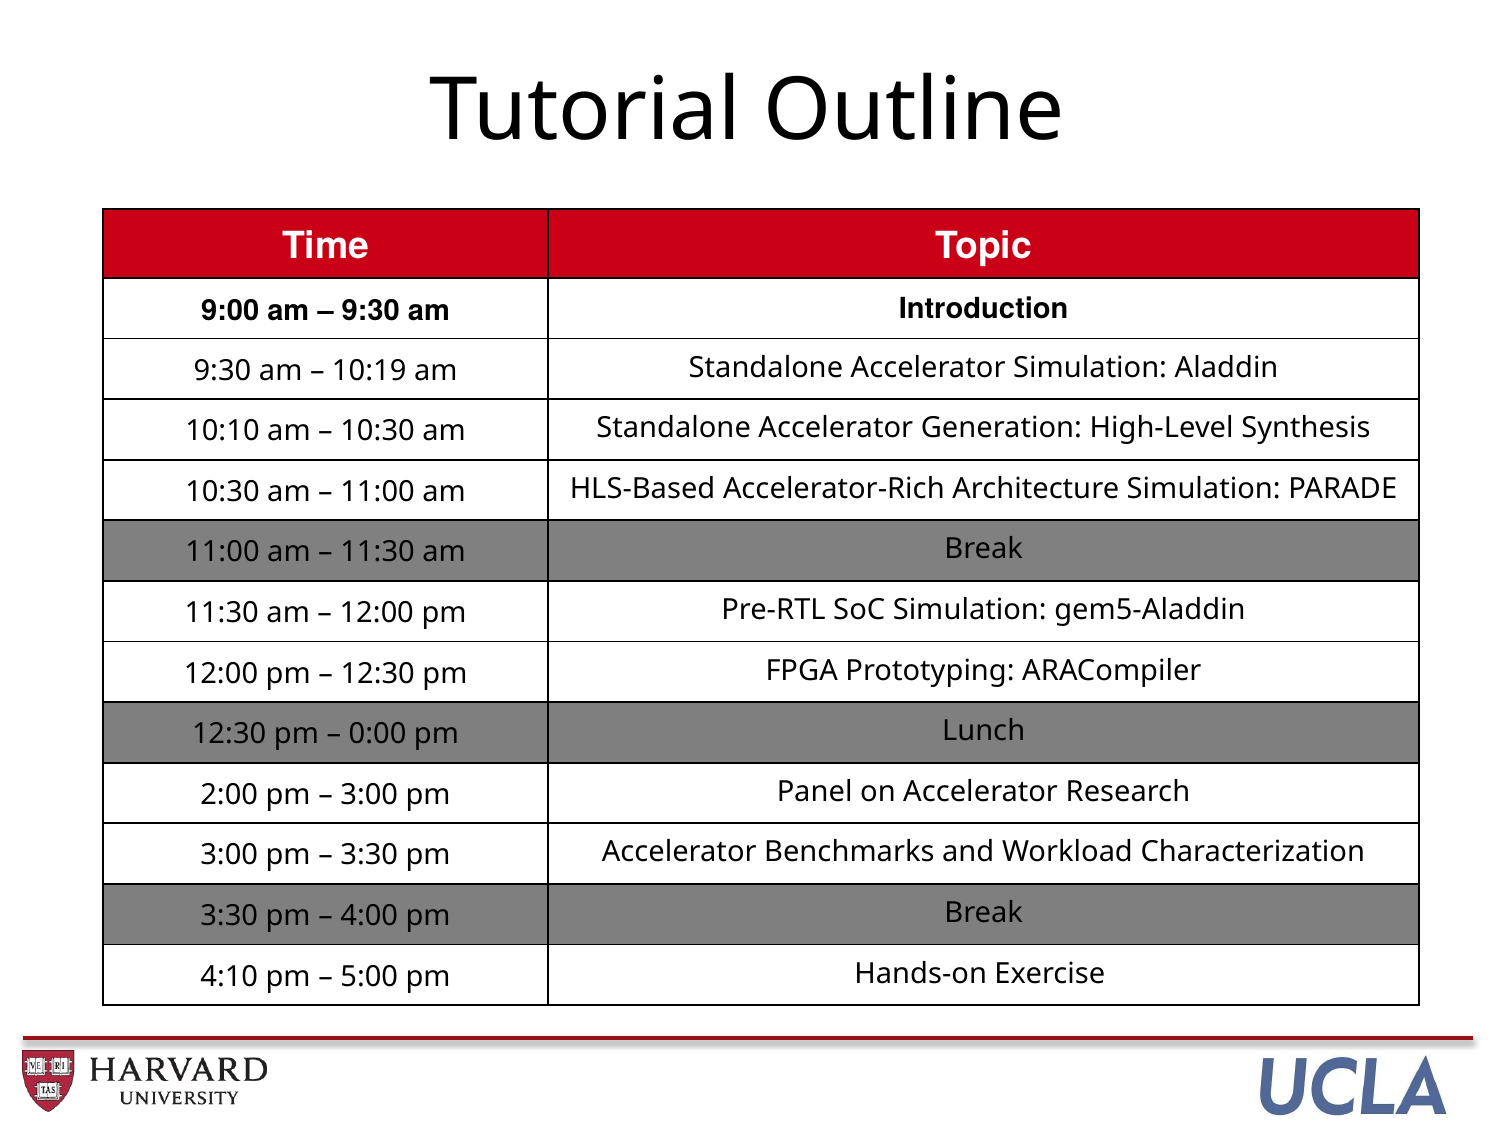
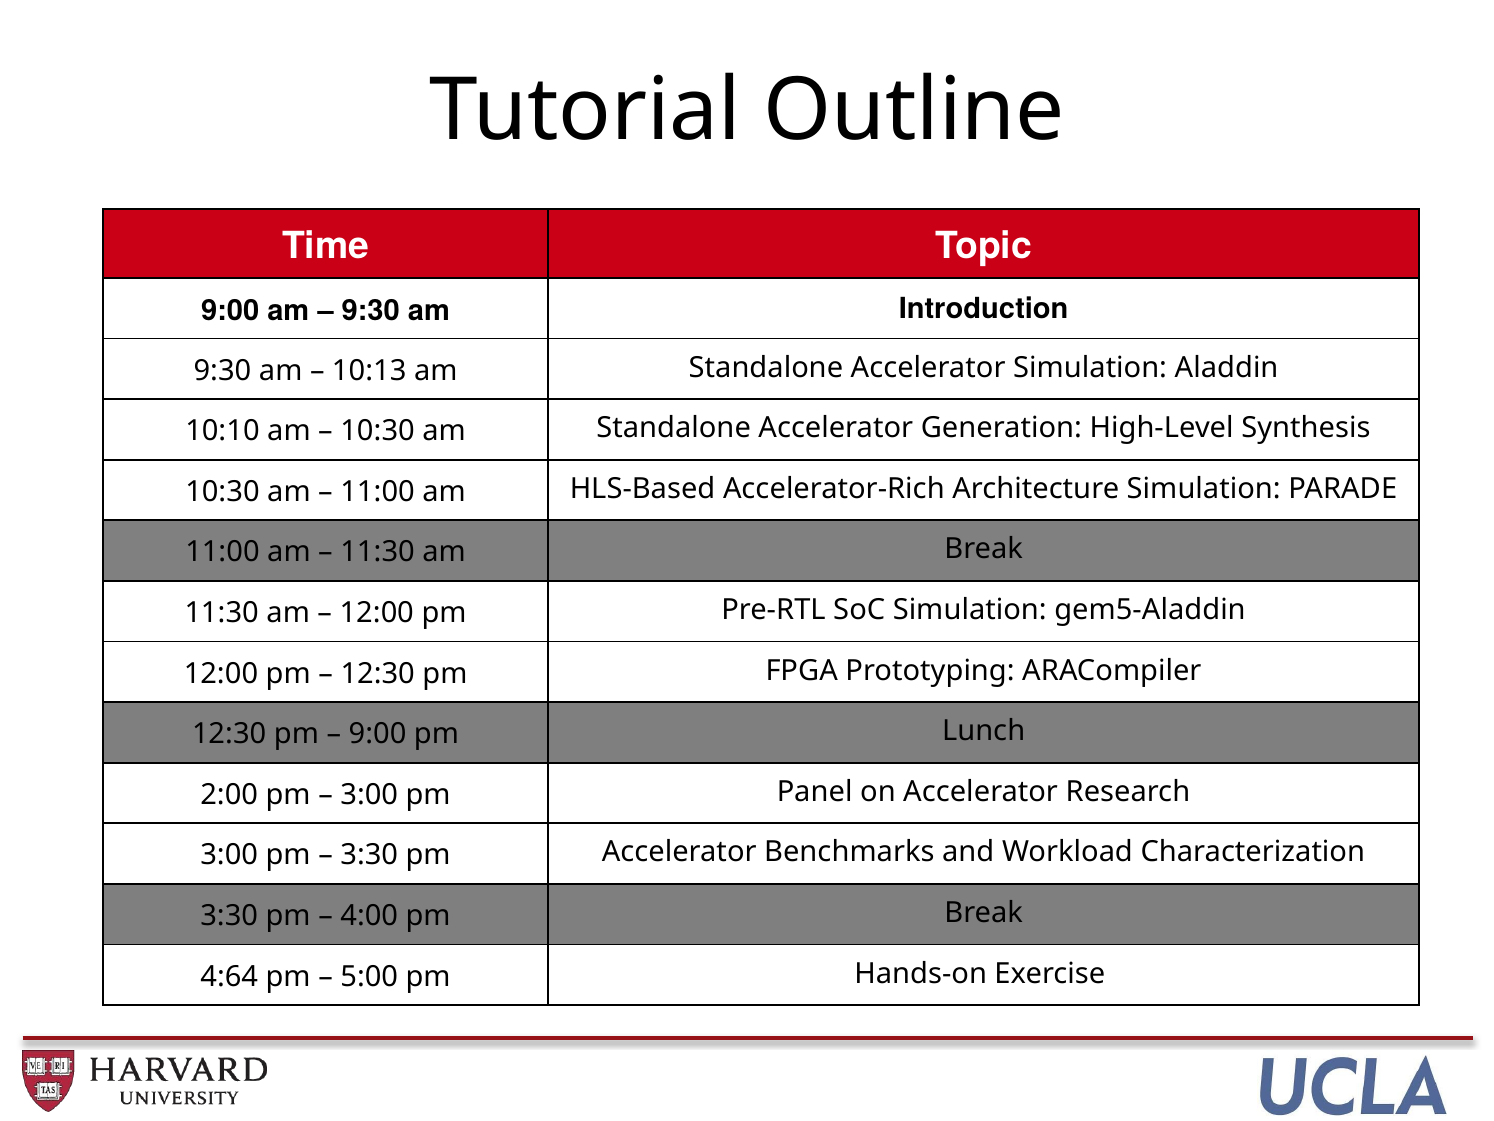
10:19: 10:19 -> 10:13 (369, 370)
0:00: 0:00 -> 9:00 (378, 734)
4:10: 4:10 -> 4:64 (229, 976)
